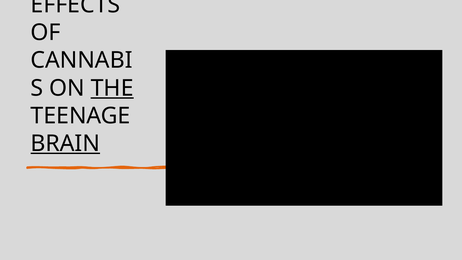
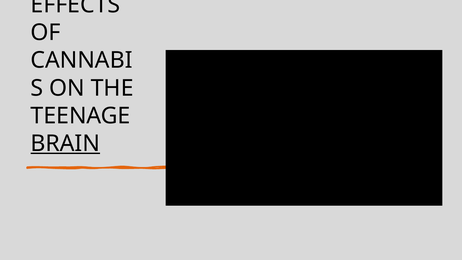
THE underline: present -> none (112, 88)
